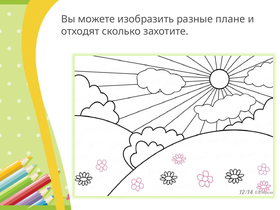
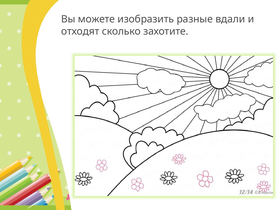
плане: плане -> вдали (230, 19)
